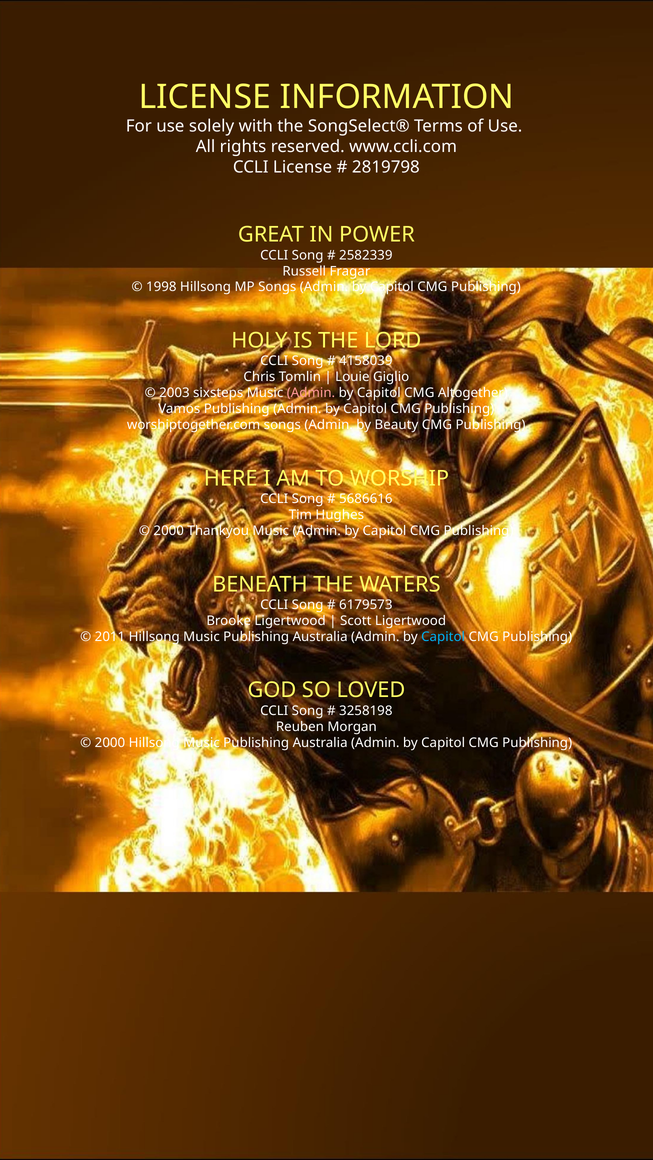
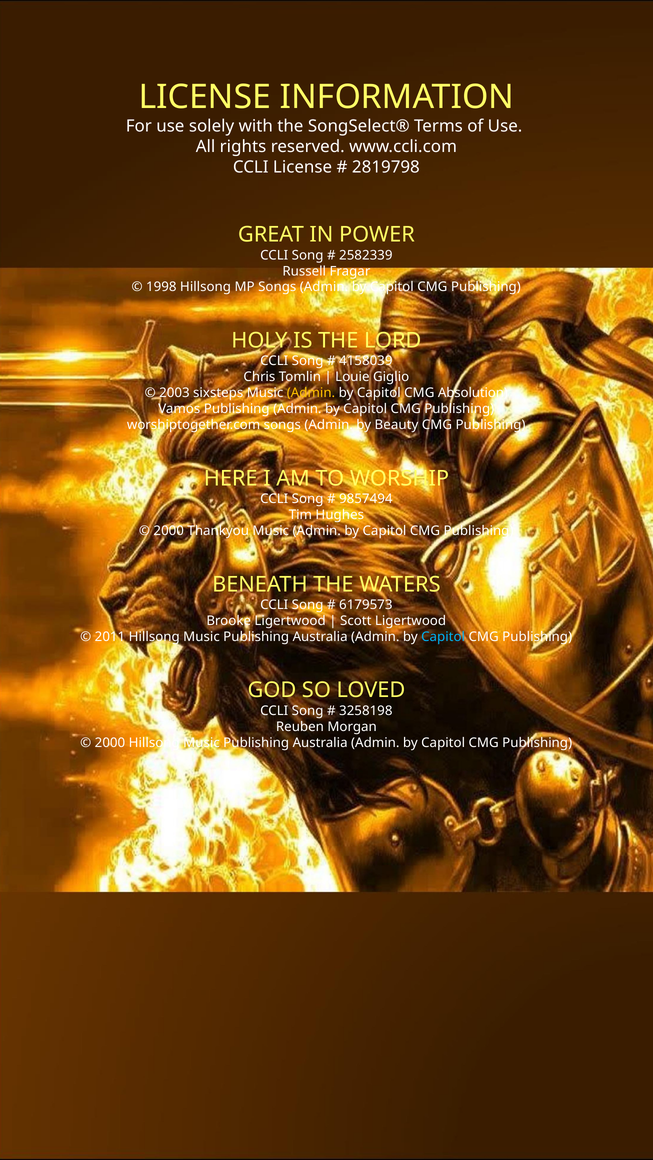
Admin colour: pink -> yellow (311, 393)
Altogether: Altogether -> Absolution (473, 393)
5686616: 5686616 -> 9857494 (366, 499)
